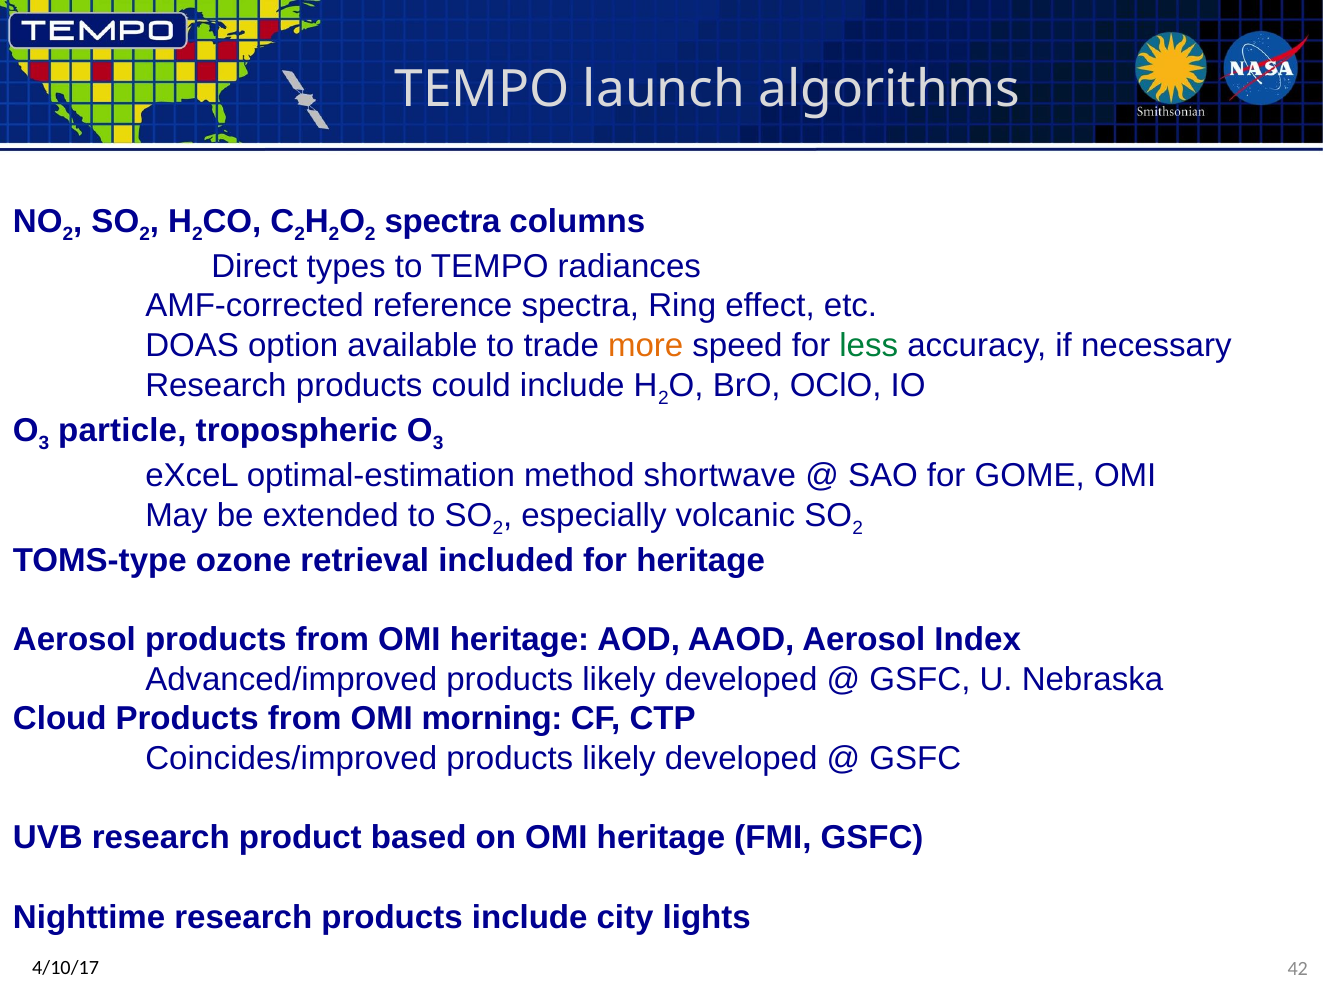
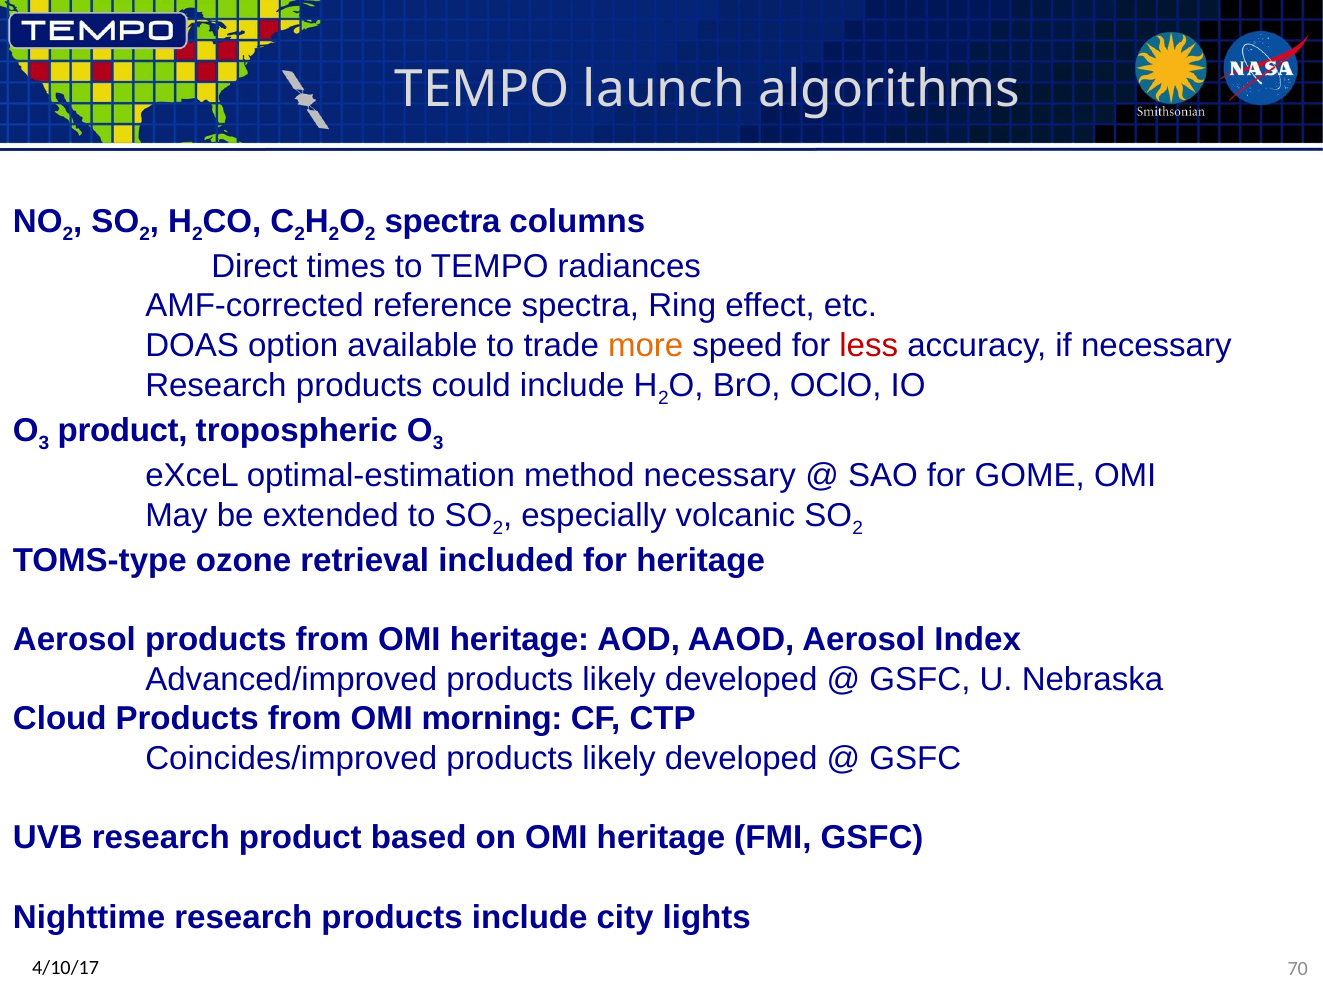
types: types -> times (346, 266)
less colour: green -> red (869, 346)
particle: particle -> product (123, 430)
method shortwave: shortwave -> necessary (720, 476)
42: 42 -> 70 (1298, 969)
